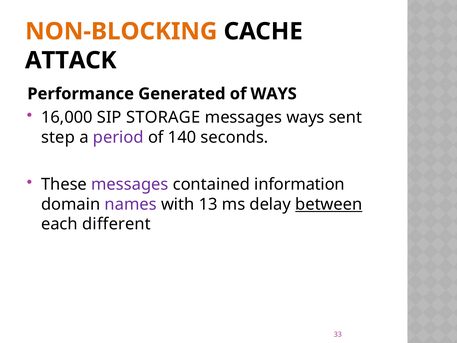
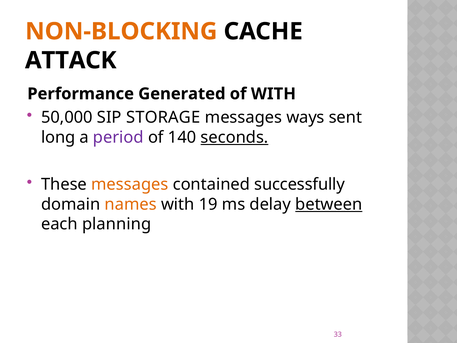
of WAYS: WAYS -> WITH (273, 94)
16,000: 16,000 -> 50,000 (67, 117)
step: step -> long (58, 137)
seconds underline: none -> present (234, 137)
messages colour: purple -> orange (130, 184)
information: information -> successfully (300, 184)
names colour: purple -> orange (131, 204)
13: 13 -> 19 (208, 204)
different: different -> planning (117, 224)
